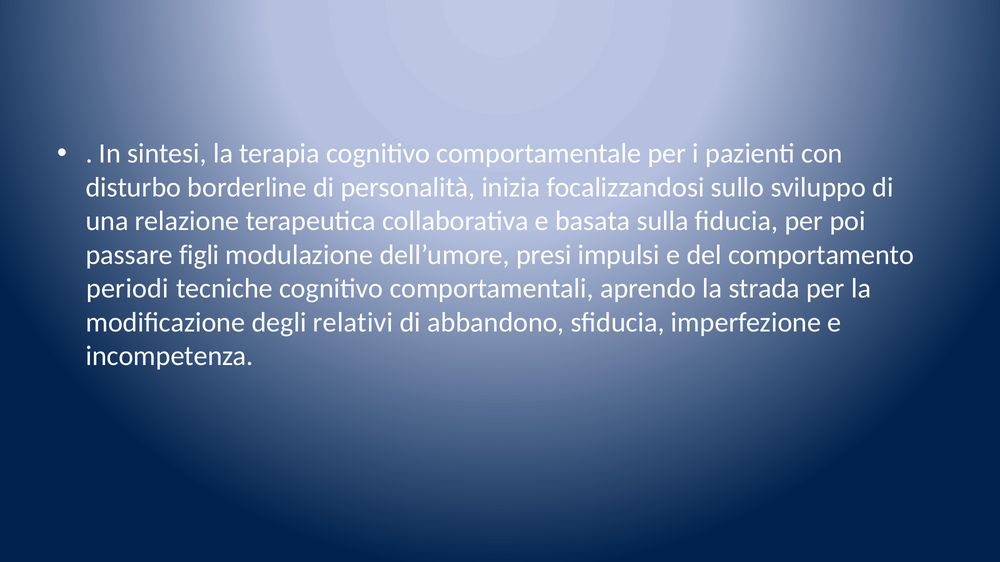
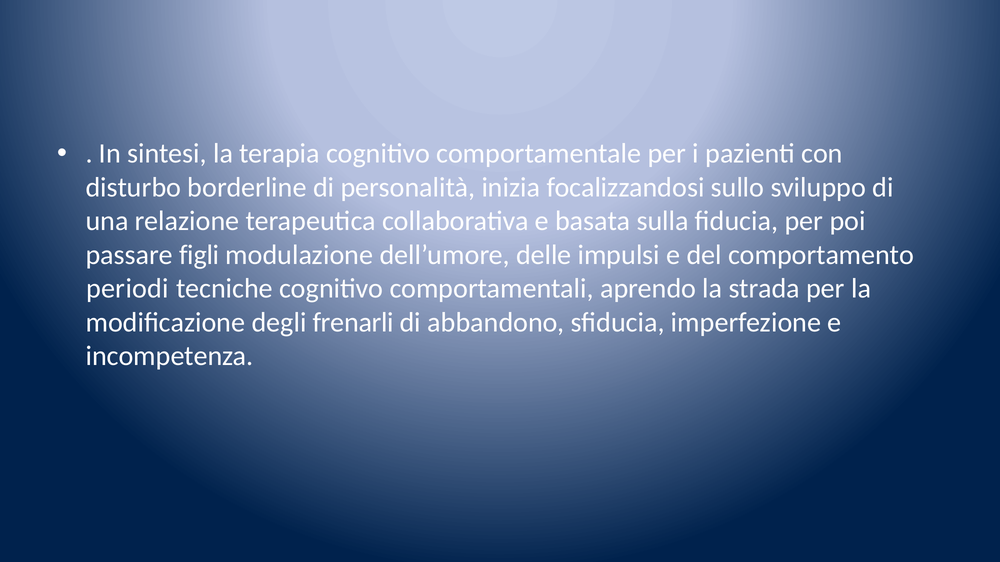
presi: presi -> delle (544, 255)
relativi: relativi -> frenarli (353, 323)
